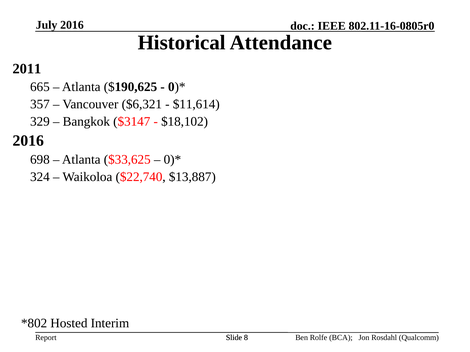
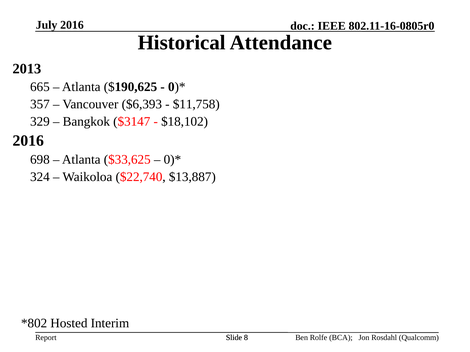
2011: 2011 -> 2013 (27, 69)
$6,321: $6,321 -> $6,393 (142, 104)
$11,614: $11,614 -> $11,758 (196, 104)
